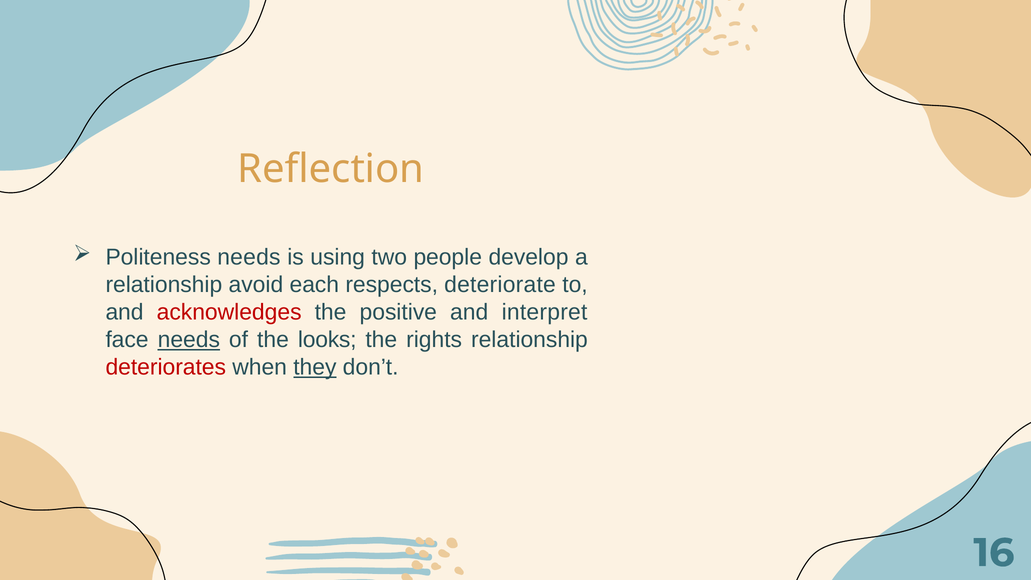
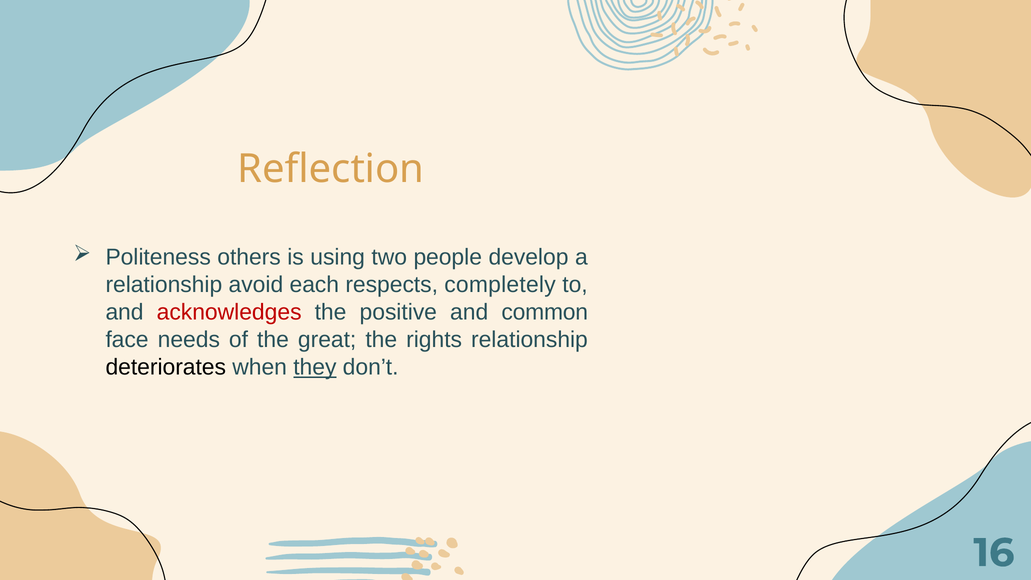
Politeness needs: needs -> others (249, 257)
deteriorate: deteriorate -> completely (500, 285)
interpret: interpret -> common (545, 312)
needs underline: present -> none (189, 340)
looks: looks -> great (327, 340)
deteriorates colour: red -> black (166, 367)
